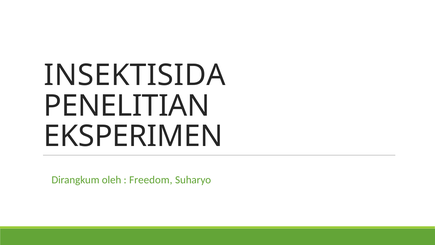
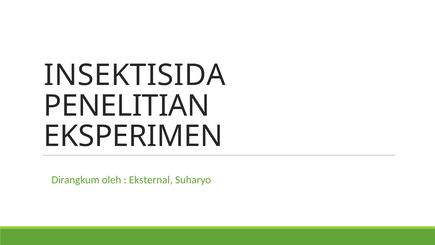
Freedom: Freedom -> Eksternal (151, 180)
